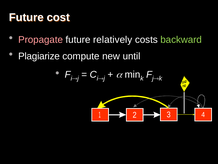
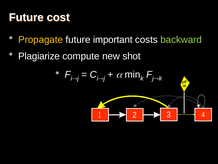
Propagate colour: pink -> yellow (41, 40)
relatively: relatively -> important (113, 40)
until: until -> shot (132, 56)
